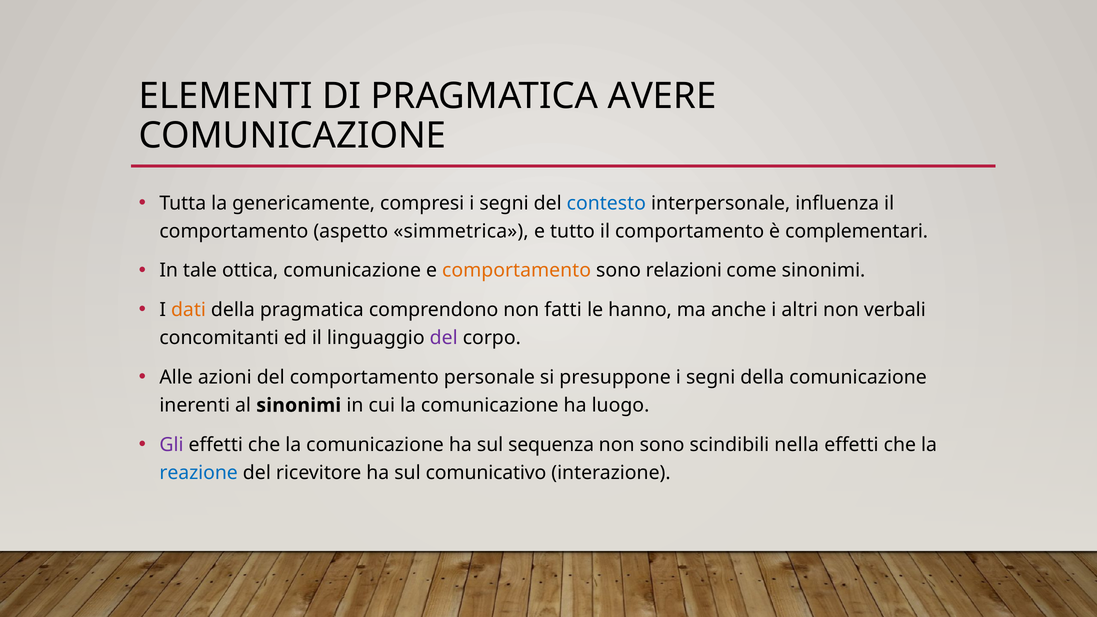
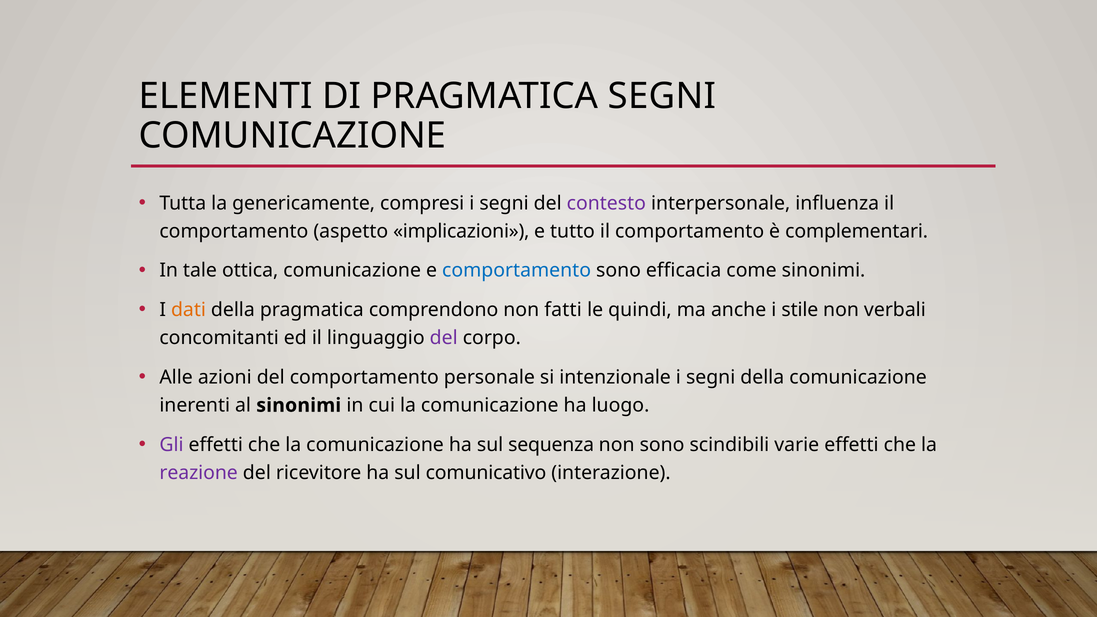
PRAGMATICA AVERE: AVERE -> SEGNI (662, 96)
contesto colour: blue -> purple (606, 203)
simmetrica: simmetrica -> implicazioni (461, 231)
comportamento colour: orange -> blue (517, 271)
relazioni: relazioni -> efficacia (684, 271)
hanno: hanno -> quindi (640, 310)
altri: altri -> stile (800, 310)
presuppone: presuppone -> intenzionale (615, 377)
nella: nella -> varie (797, 445)
reazione colour: blue -> purple (199, 473)
